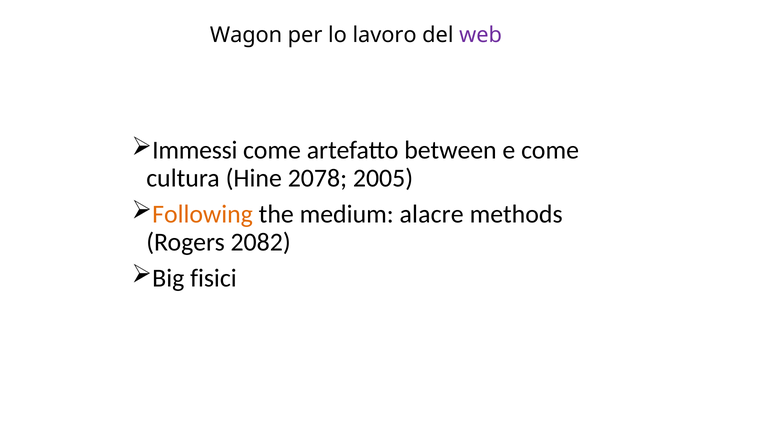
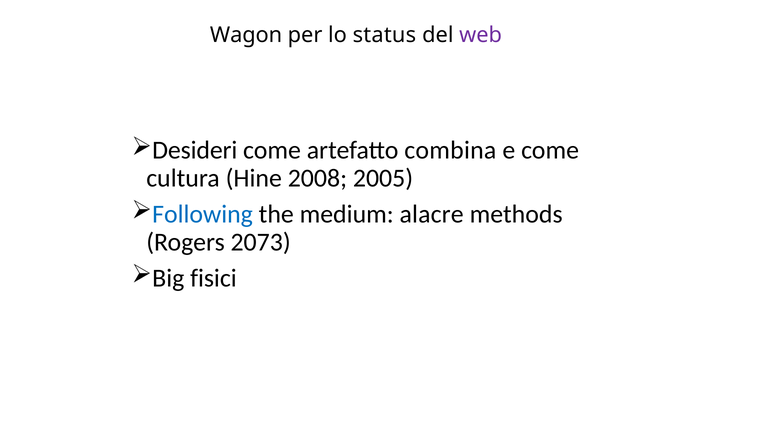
lavoro: lavoro -> status (384, 35)
Immessi: Immessi -> Desideri (195, 150)
between: between -> combina (450, 150)
2078: 2078 -> 2008 (317, 178)
Following colour: orange -> blue (203, 214)
2082: 2082 -> 2073 (261, 242)
